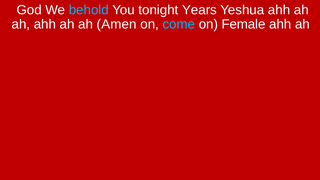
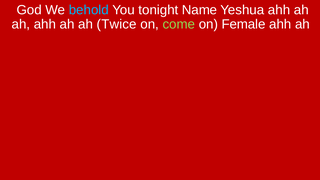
Years: Years -> Name (200, 10)
Amen: Amen -> Twice (117, 24)
come colour: light blue -> light green (179, 24)
